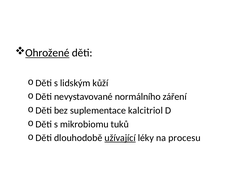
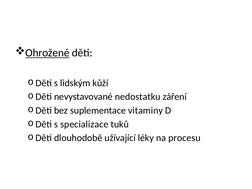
normálního: normálního -> nedostatku (138, 97)
kalcitriol: kalcitriol -> vitaminy (145, 110)
mikrobiomu: mikrobiomu -> specializace (84, 124)
užívající underline: present -> none (120, 138)
